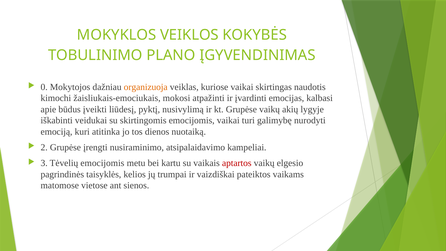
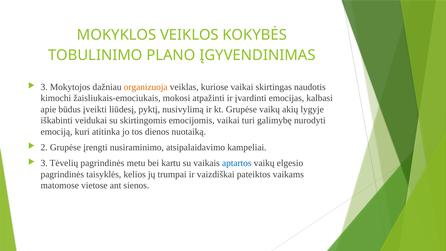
0: 0 -> 3 (44, 87)
Tėvelių emocijomis: emocijomis -> pagrindinės (102, 163)
aptartos colour: red -> blue (237, 163)
